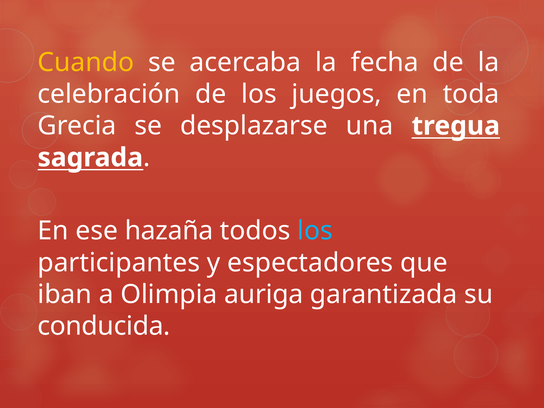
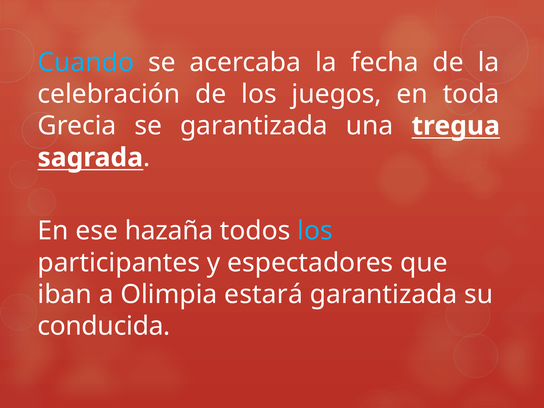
Cuando colour: yellow -> light blue (86, 62)
se desplazarse: desplazarse -> garantizada (254, 126)
auriga: auriga -> estará (264, 294)
